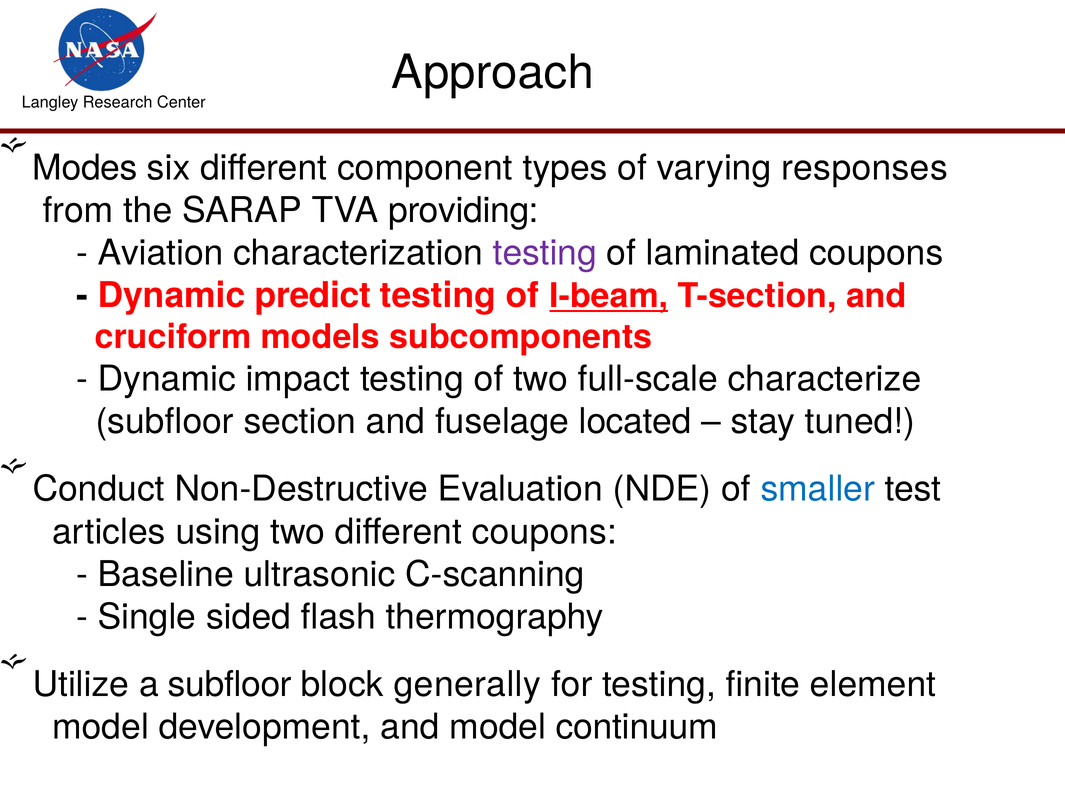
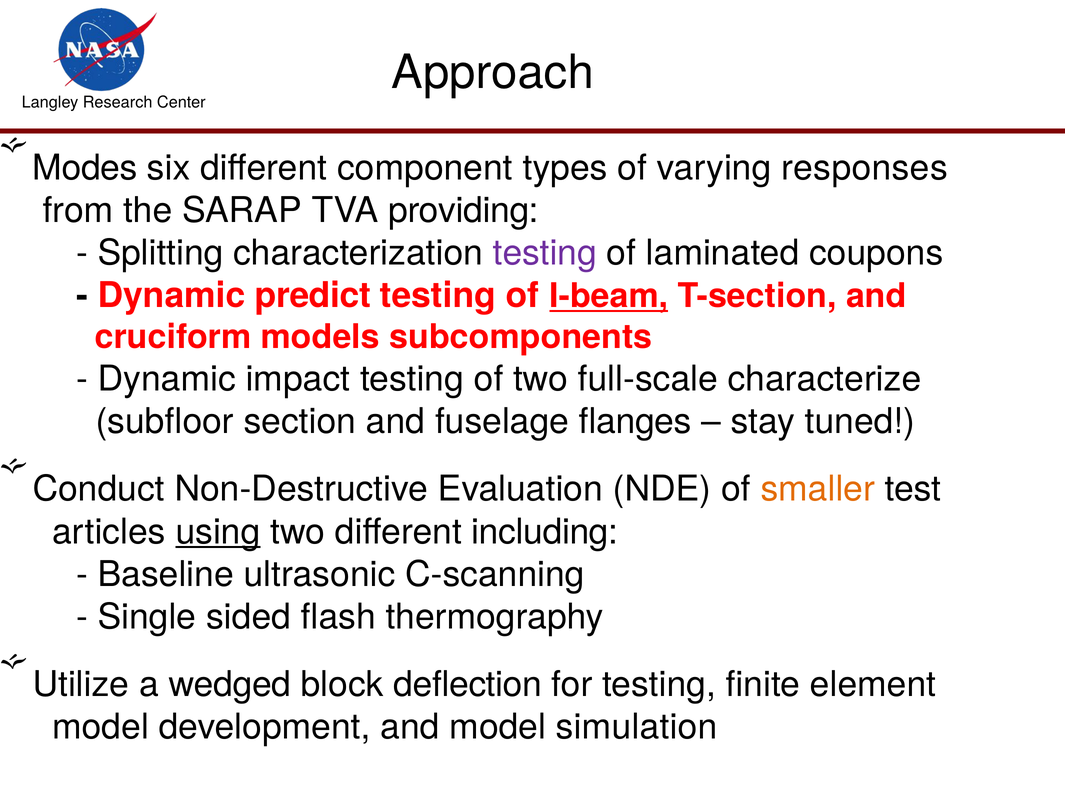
Aviation: Aviation -> Splitting (161, 253)
located: located -> flanges (635, 422)
smaller colour: blue -> orange (818, 489)
using underline: none -> present (218, 532)
different coupons: coupons -> including (545, 532)
a subfloor: subfloor -> wedged (230, 684)
generally: generally -> deflection (468, 684)
continuum: continuum -> simulation (637, 727)
